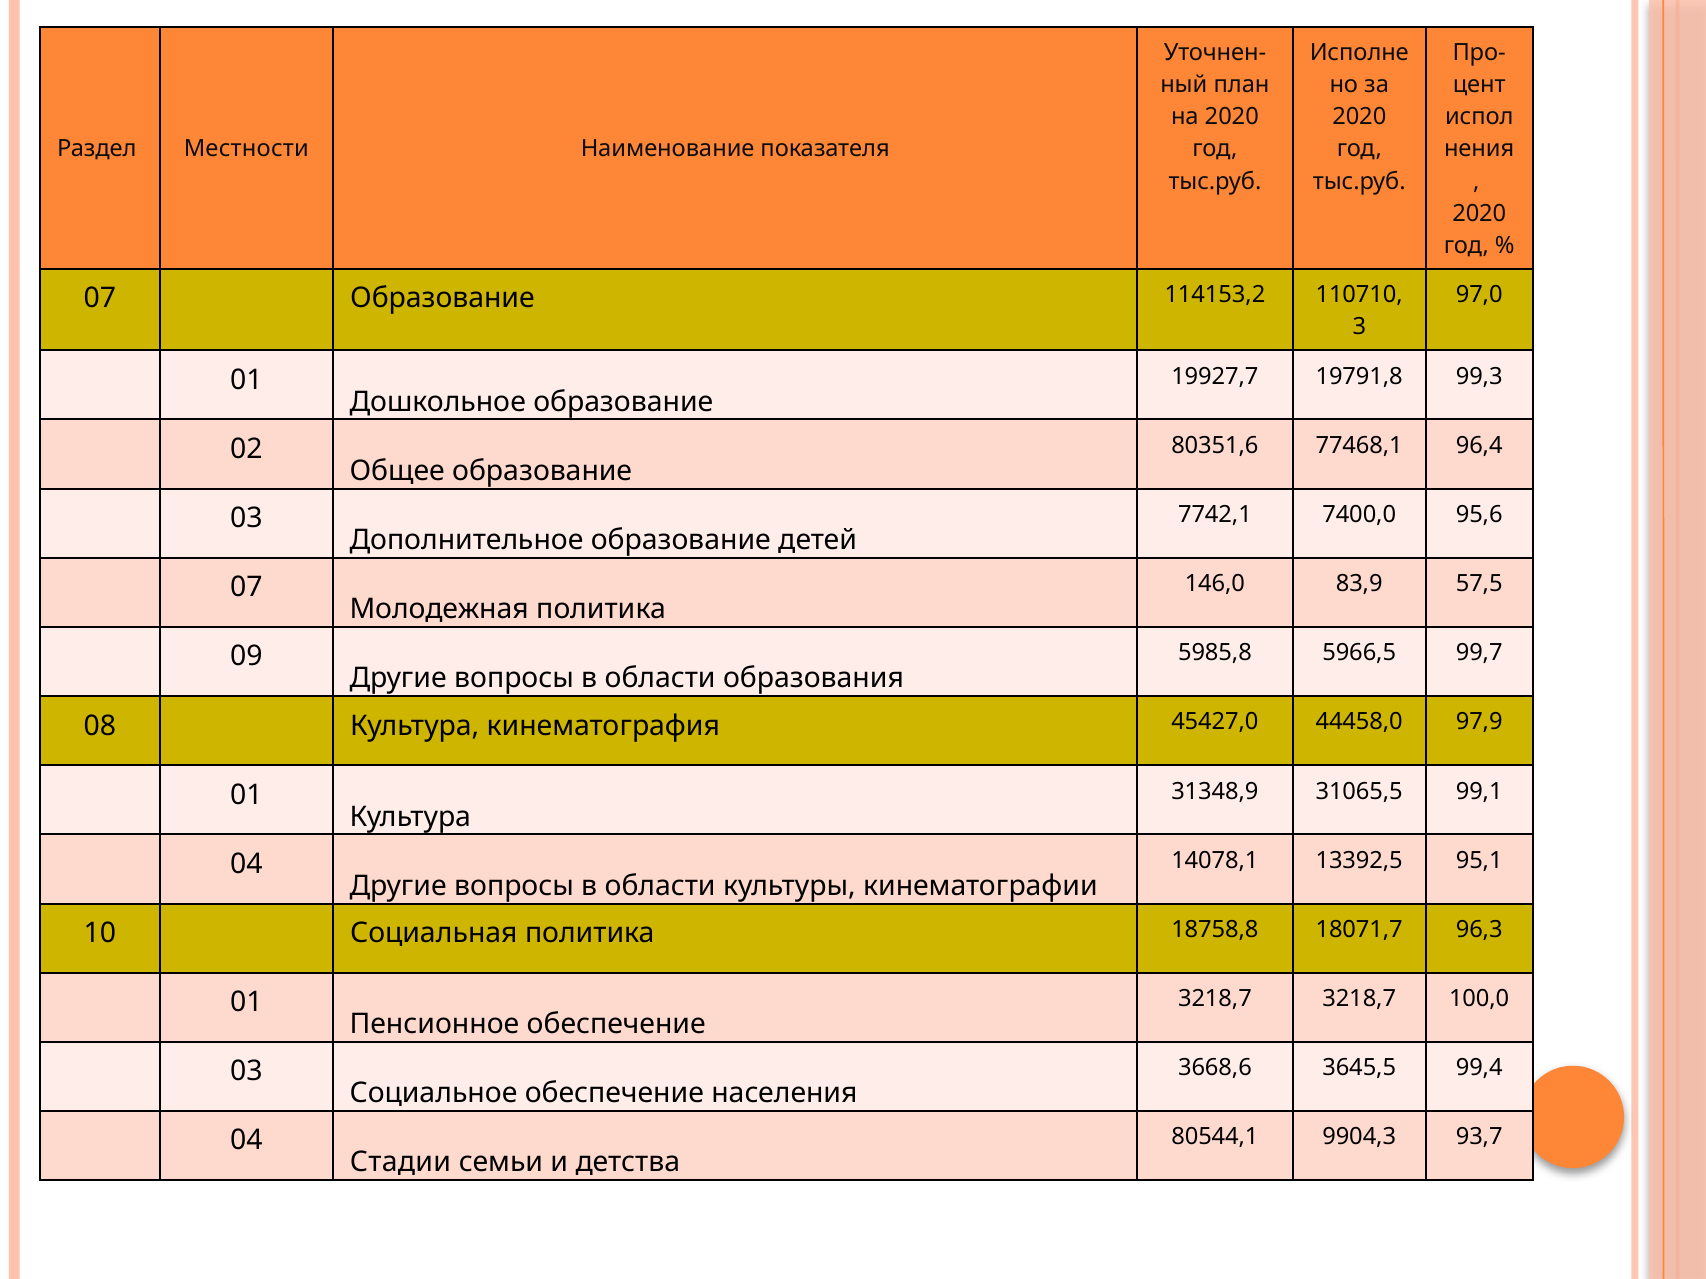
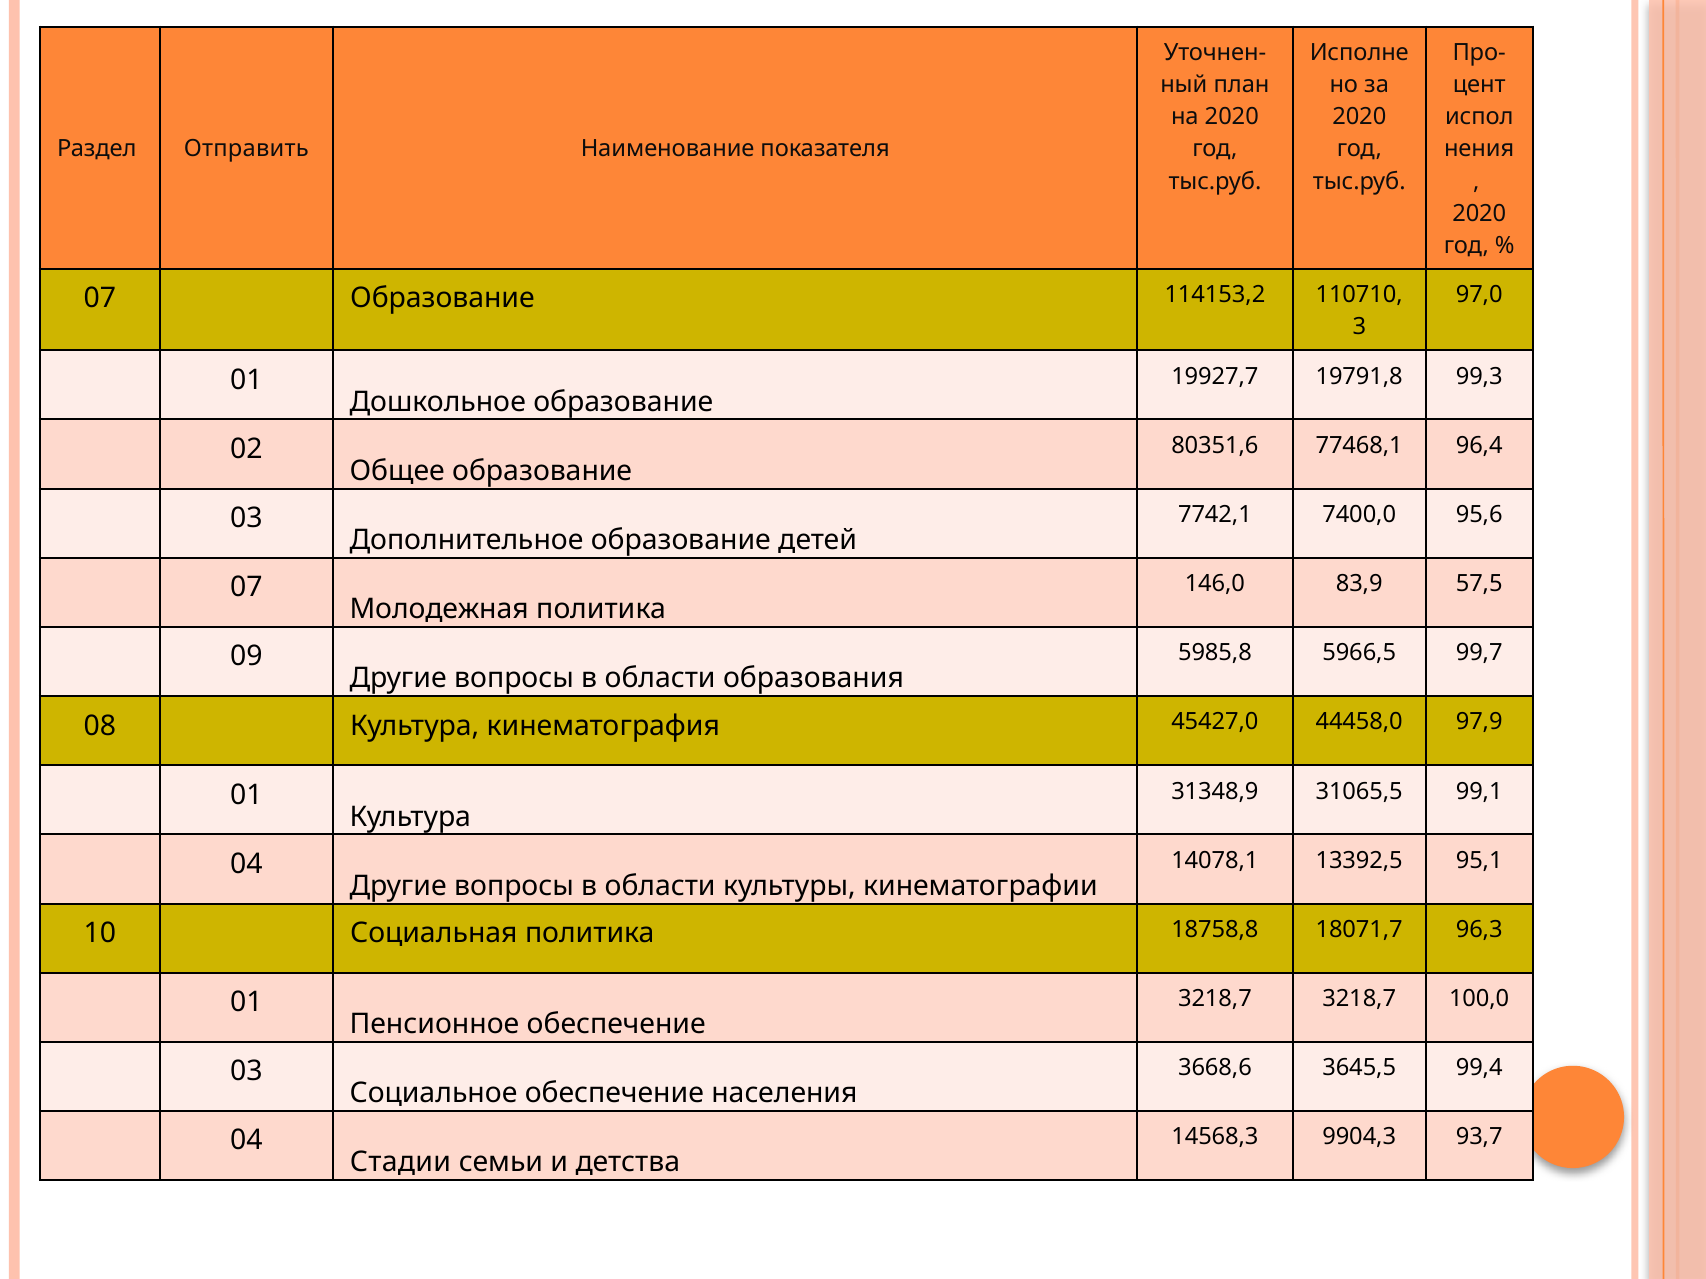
Местности: Местности -> Отправить (246, 149)
80544,1: 80544,1 -> 14568,3 (1215, 1137)
